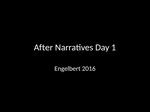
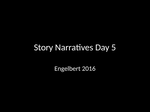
After: After -> Story (43, 48)
1: 1 -> 5 (114, 48)
